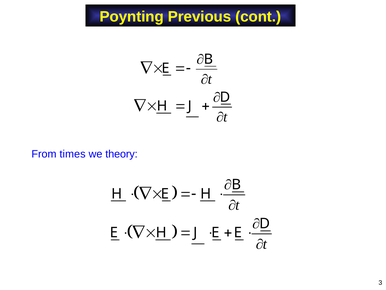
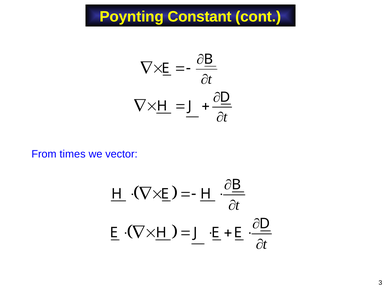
Previous: Previous -> Constant (200, 17)
theory: theory -> vector (121, 154)
